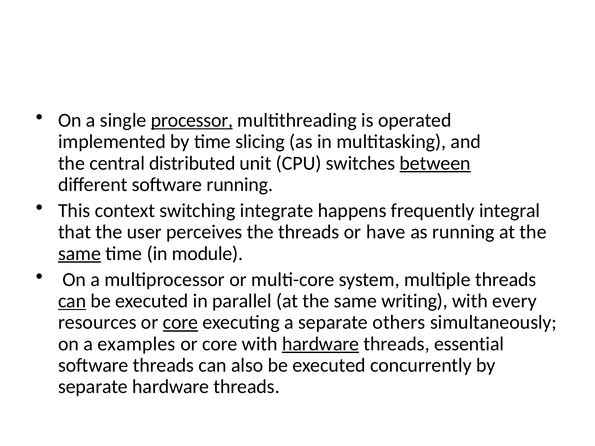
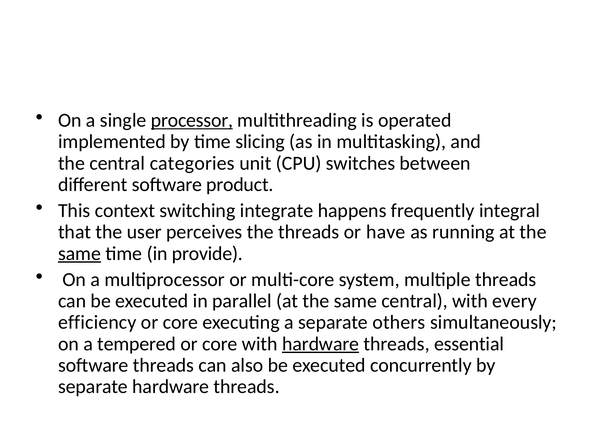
distributed: distributed -> categories (192, 163)
between underline: present -> none (435, 163)
software running: running -> product (240, 185)
module: module -> provide (207, 254)
can underline: present -> none (72, 301)
same writing: writing -> central (415, 301)
resources: resources -> efficiency (97, 323)
core underline: present -> none (181, 323)
examples: examples -> tempered (137, 344)
